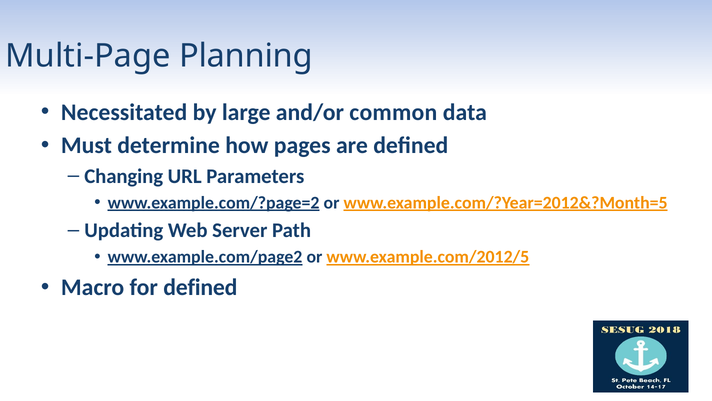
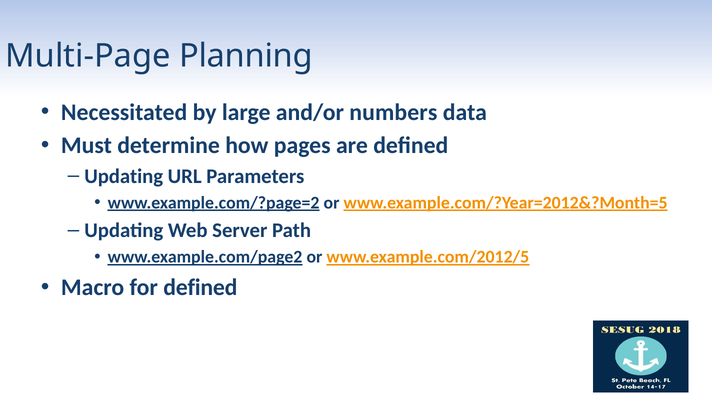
common: common -> numbers (393, 112)
Changing: Changing -> Updating (124, 176)
